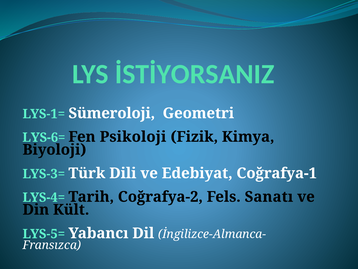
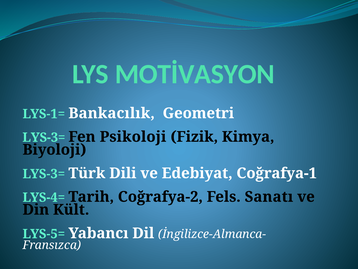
İSTİYORSANIZ: İSTİYORSANIZ -> MOTİVASYON (195, 74)
Sümeroloji: Sümeroloji -> Bankacılık (112, 113)
LYS-6=: LYS-6= -> LYS-3= (44, 137)
